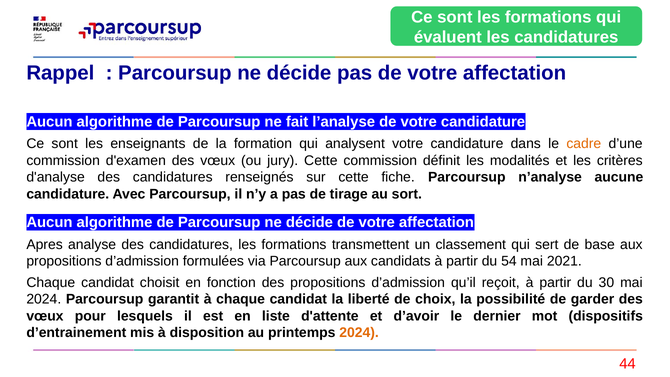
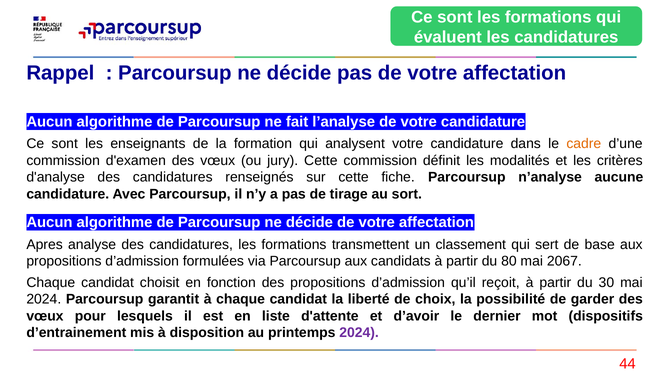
54: 54 -> 80 (509, 261)
2021: 2021 -> 2067 (564, 261)
2024 colour: orange -> purple (359, 333)
